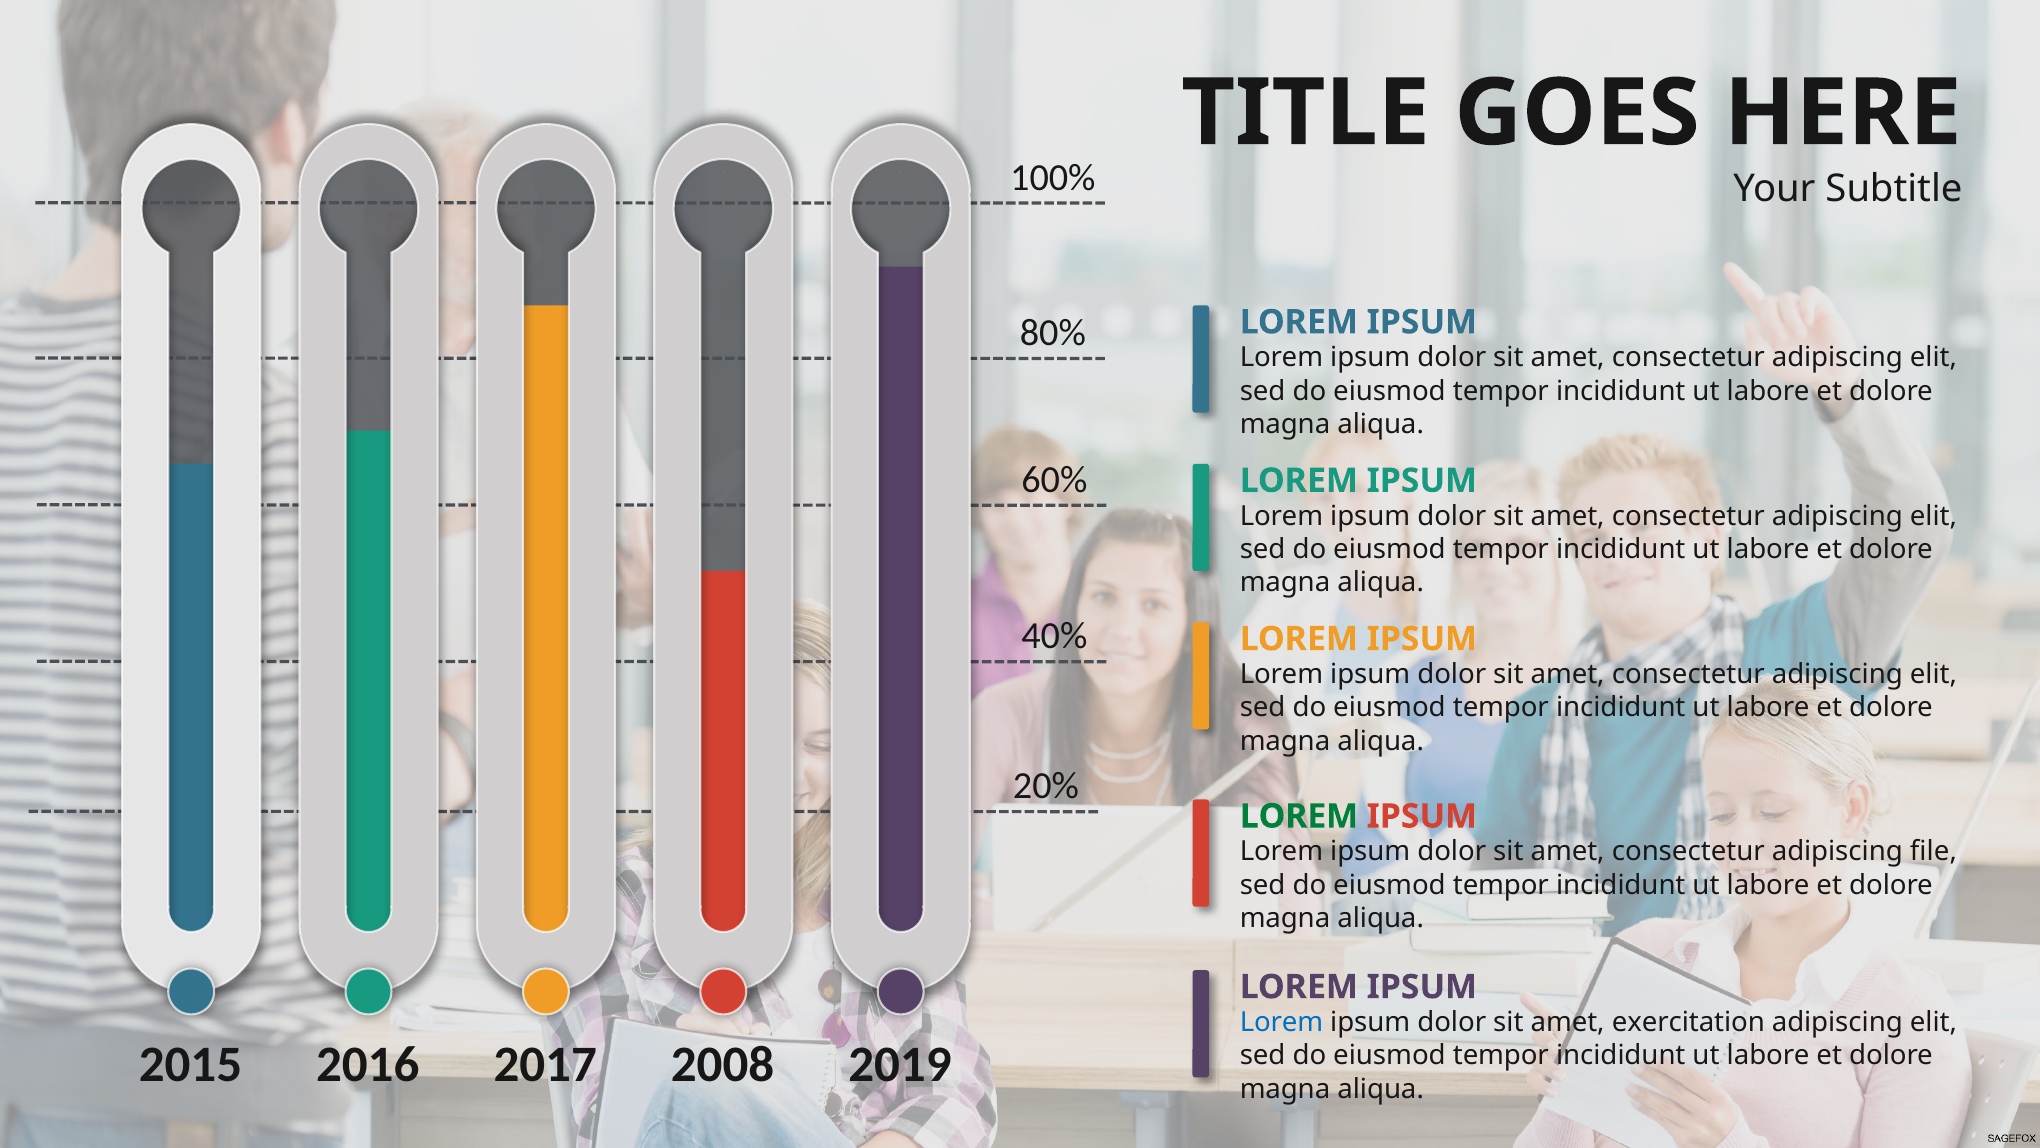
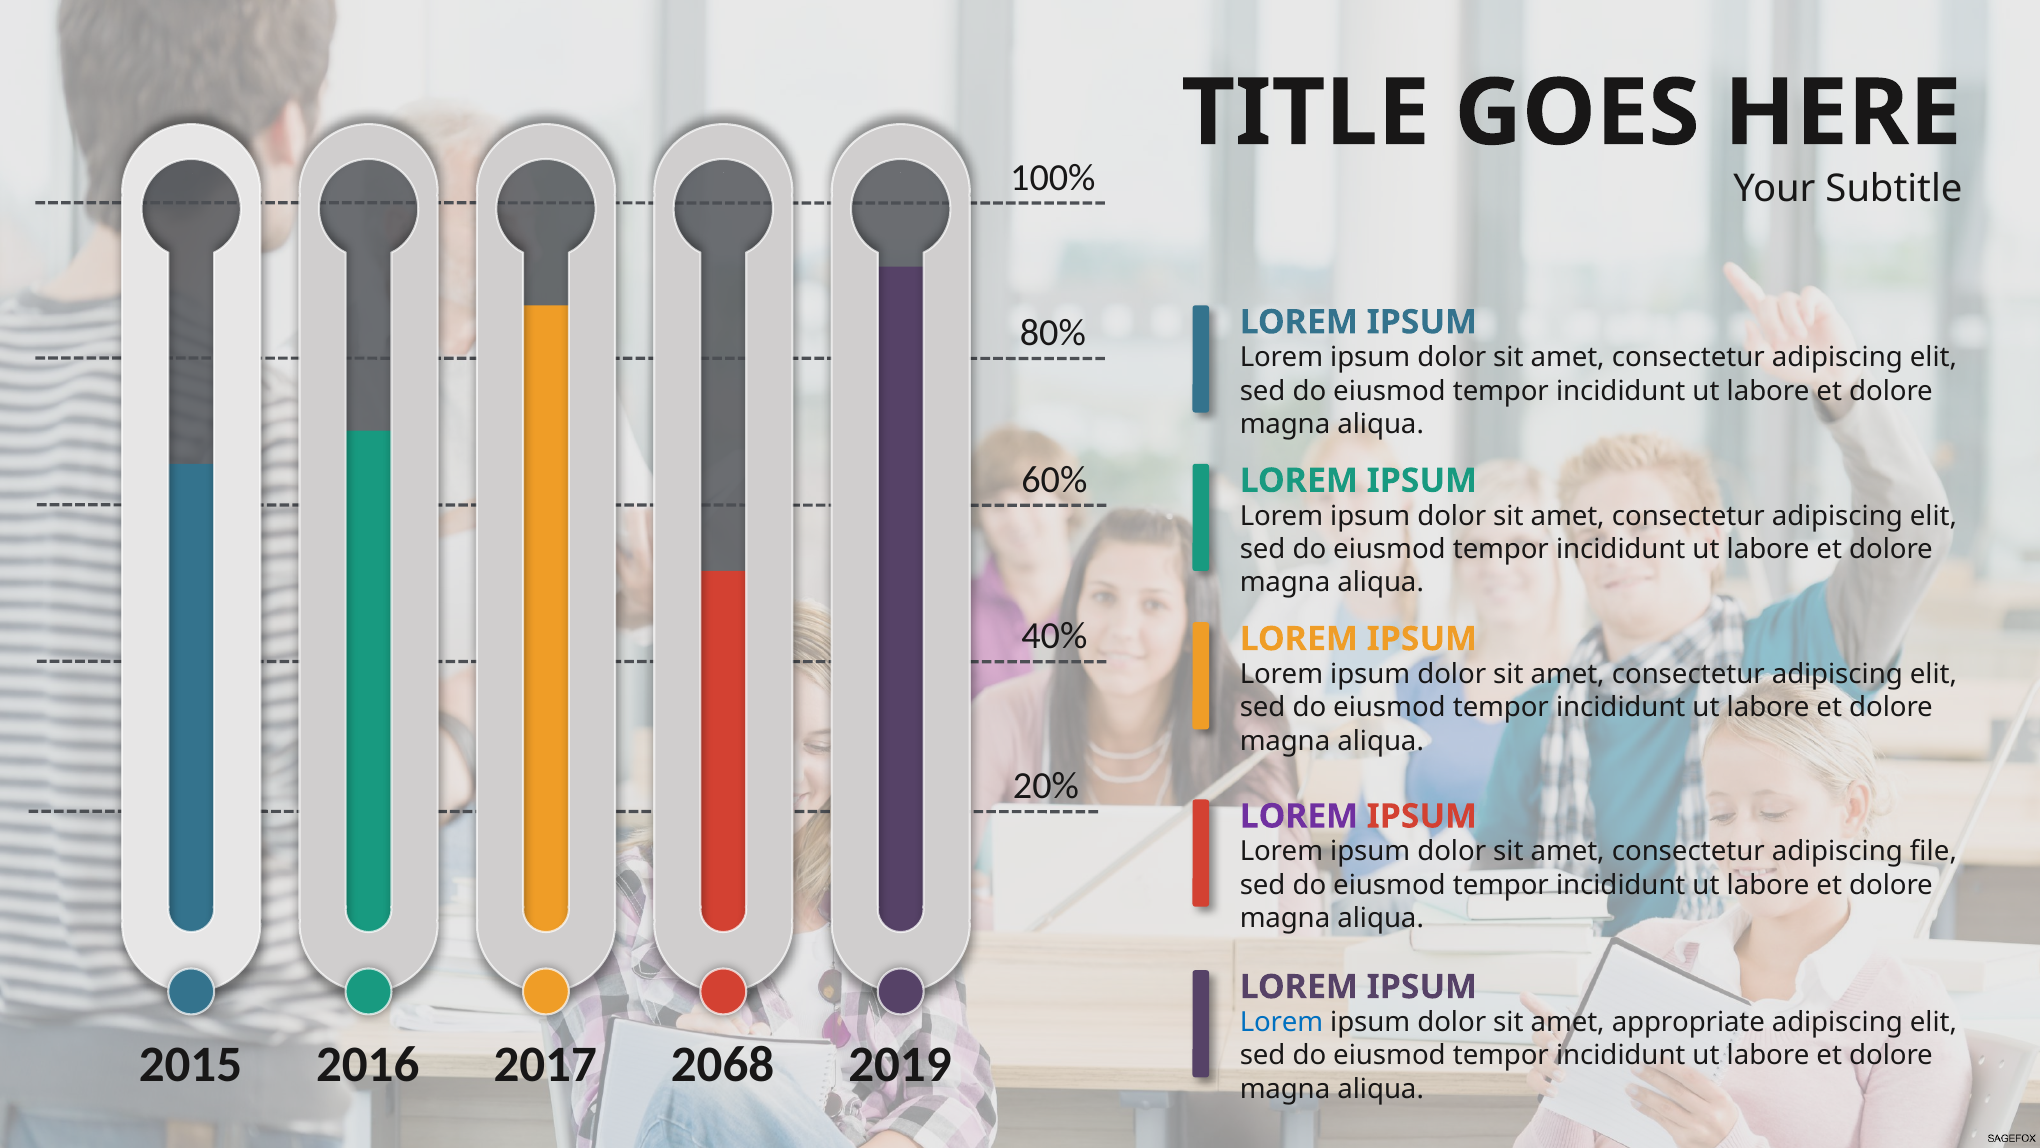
LOREM colour: green -> purple (1299, 816)
exercitation: exercitation -> appropriate (1688, 1022)
2008: 2008 -> 2068 (723, 1064)
